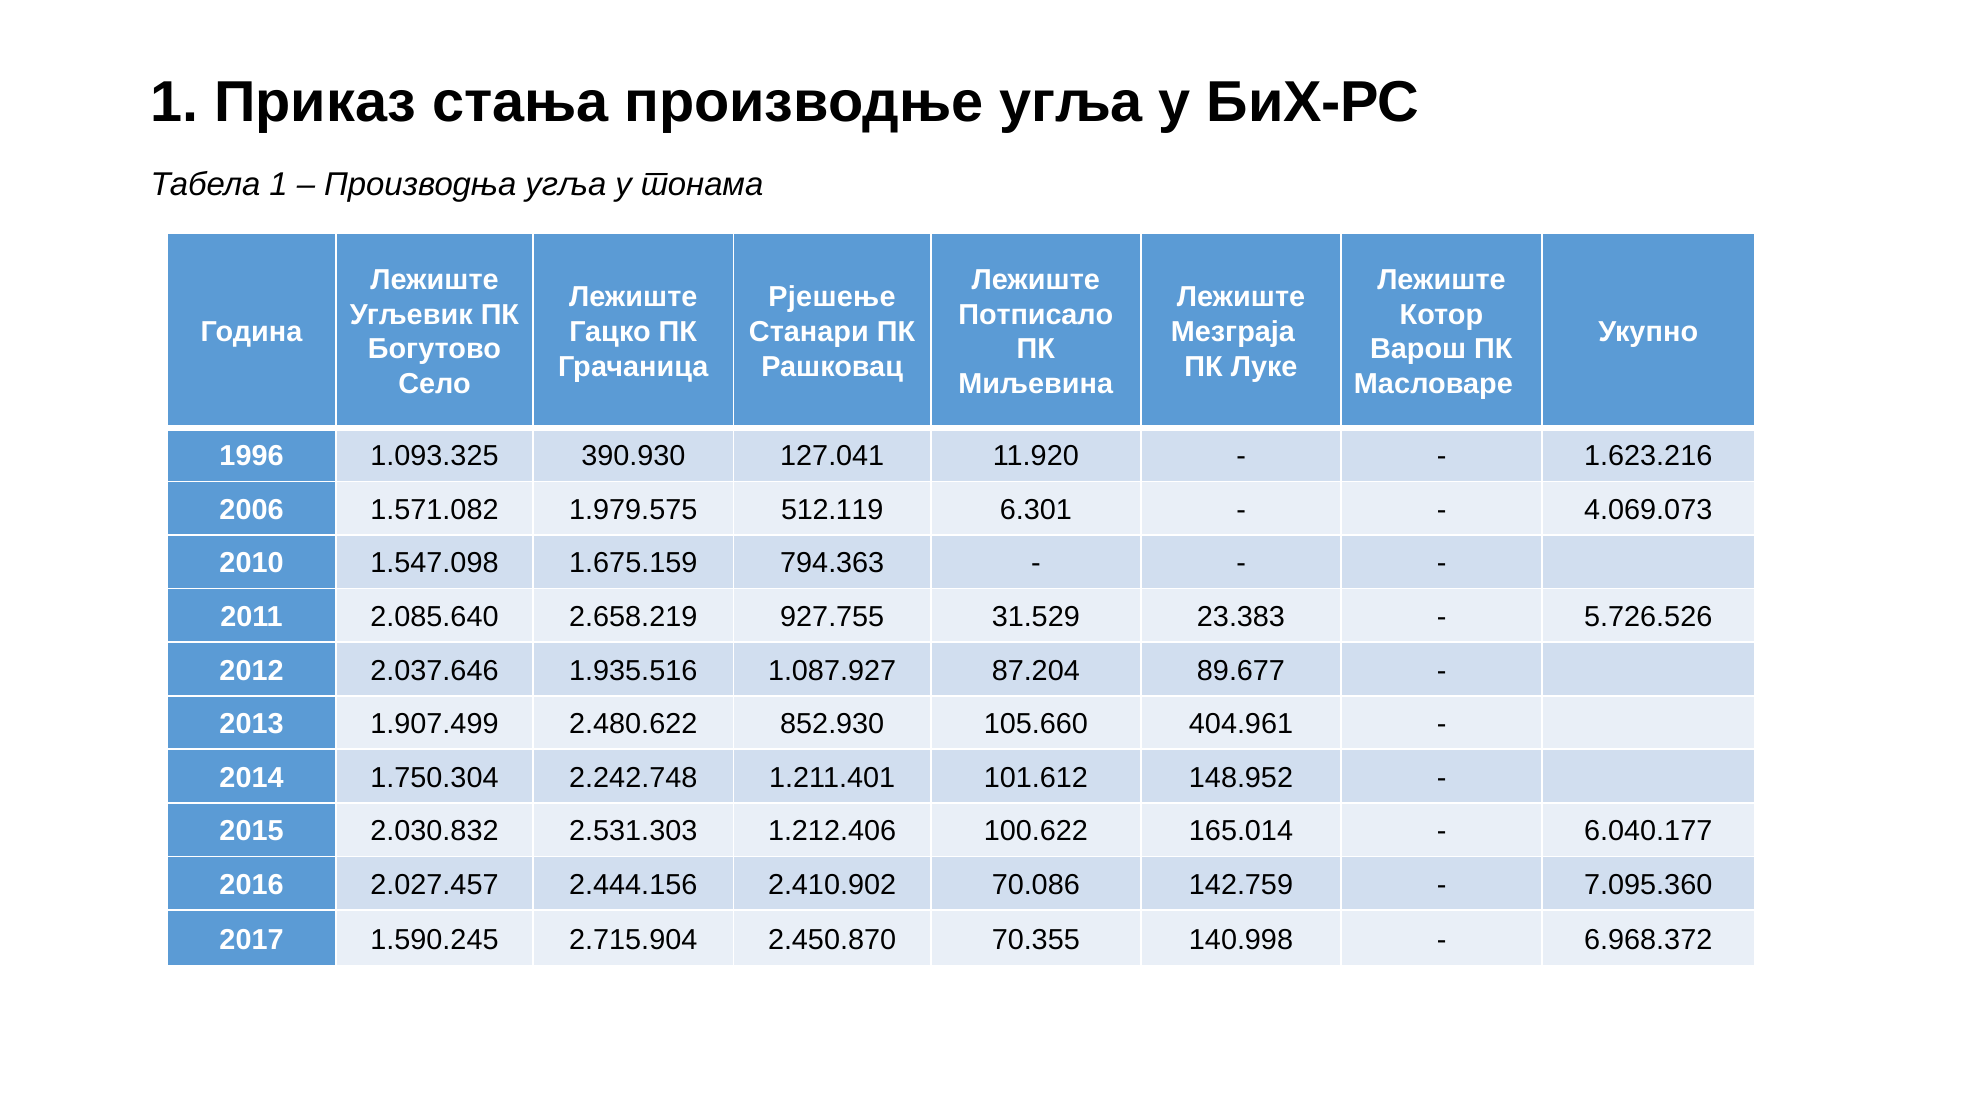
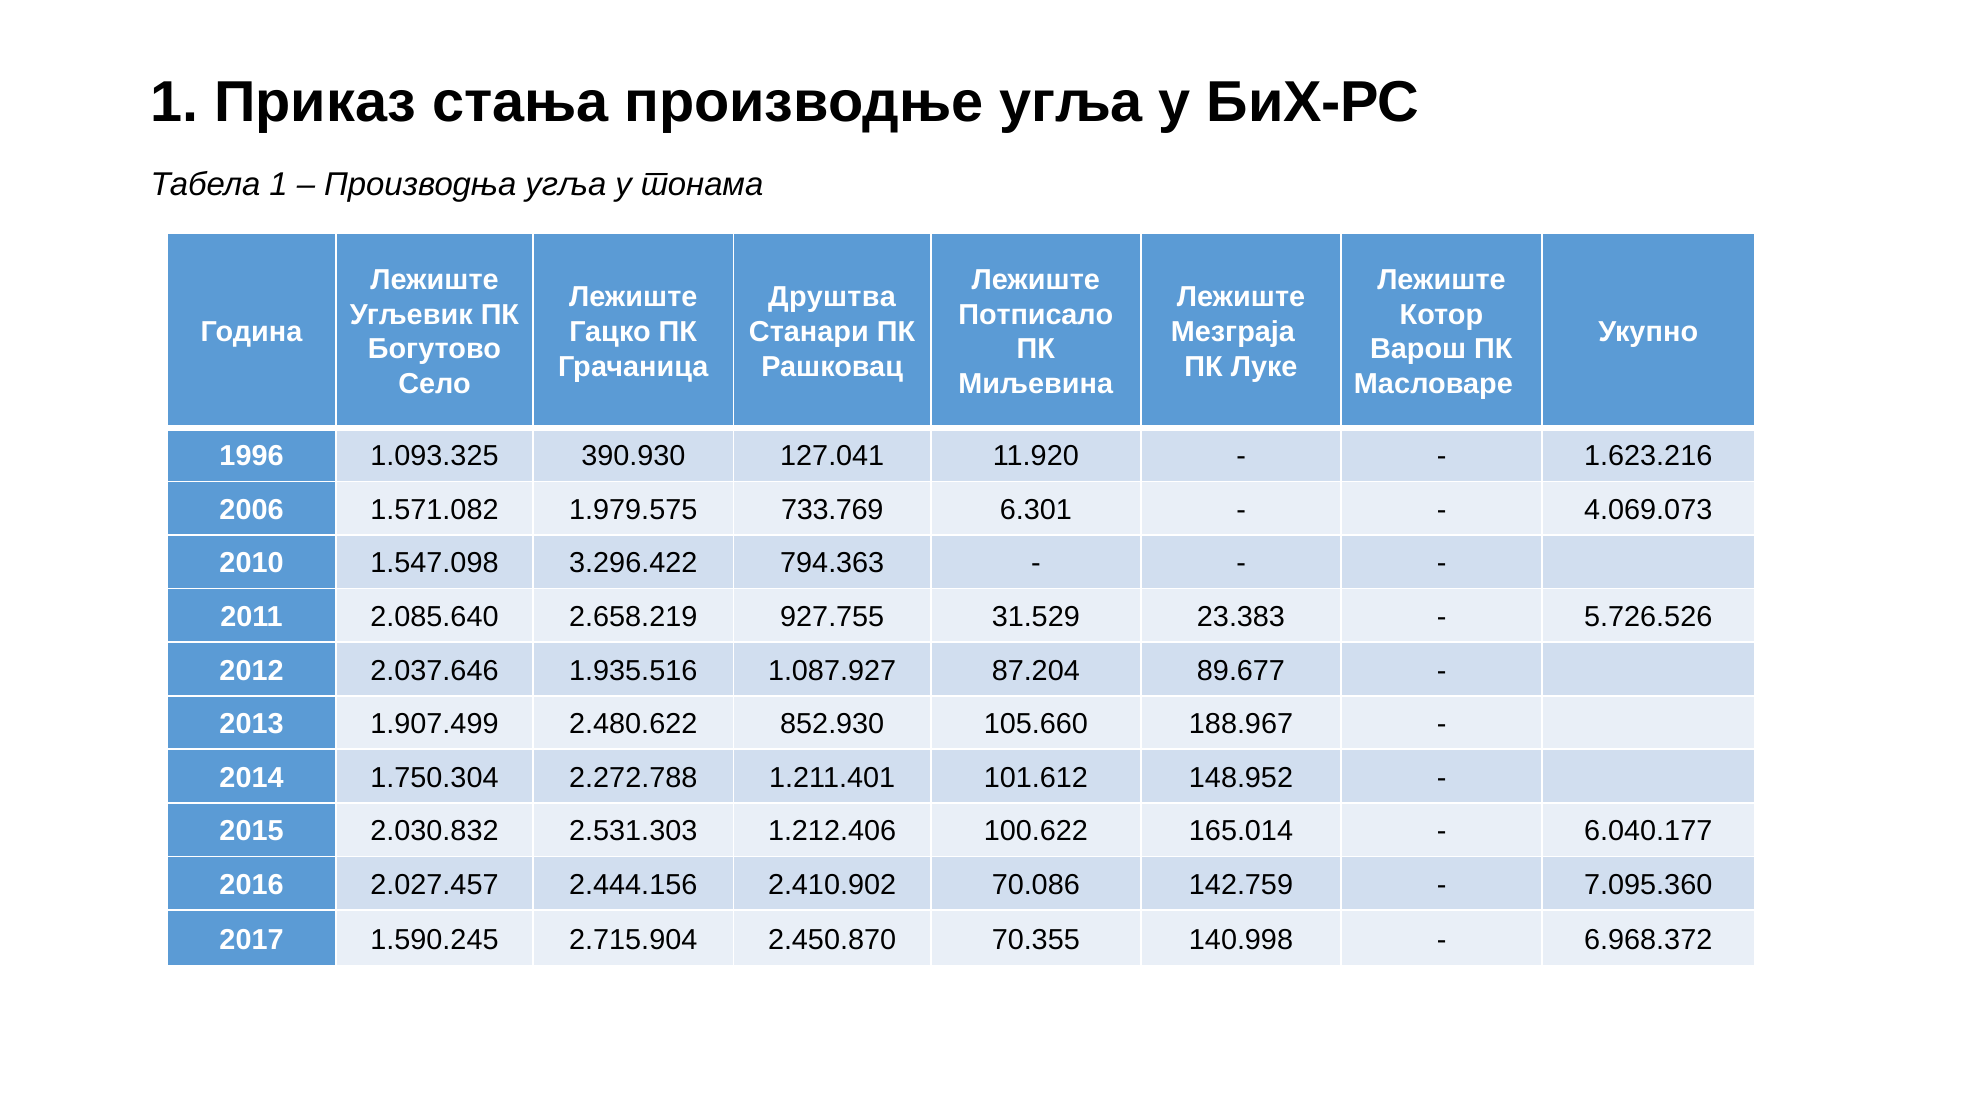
Рјешење: Рјешење -> Друштва (832, 297)
512.119: 512.119 -> 733.769 (832, 510)
1.675.159: 1.675.159 -> 3.296.422 (633, 563)
404.961: 404.961 -> 188.967 (1241, 724)
2.242.748: 2.242.748 -> 2.272.788 (633, 777)
